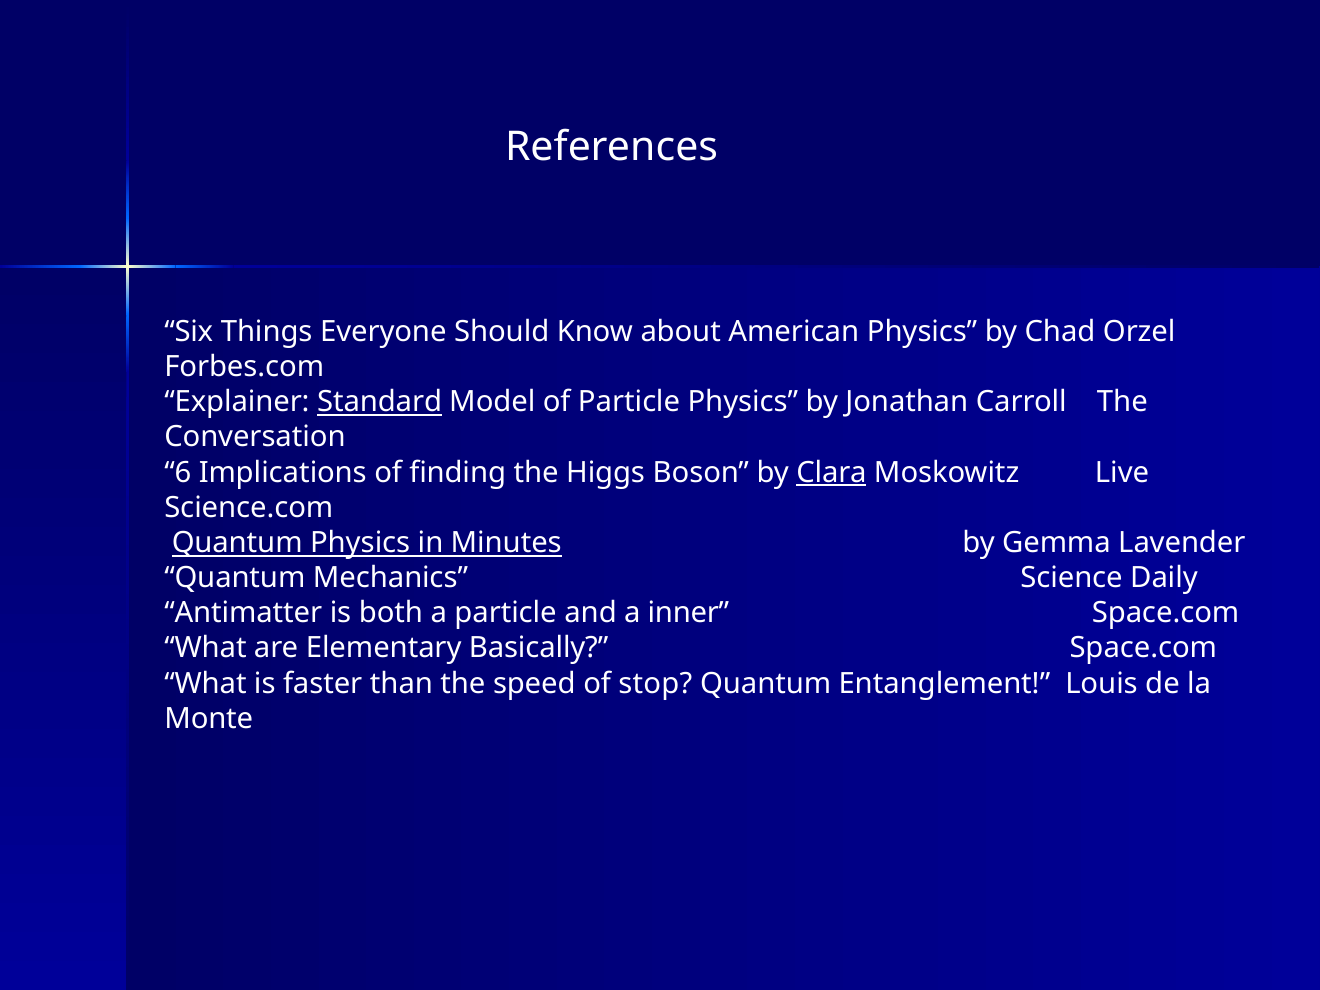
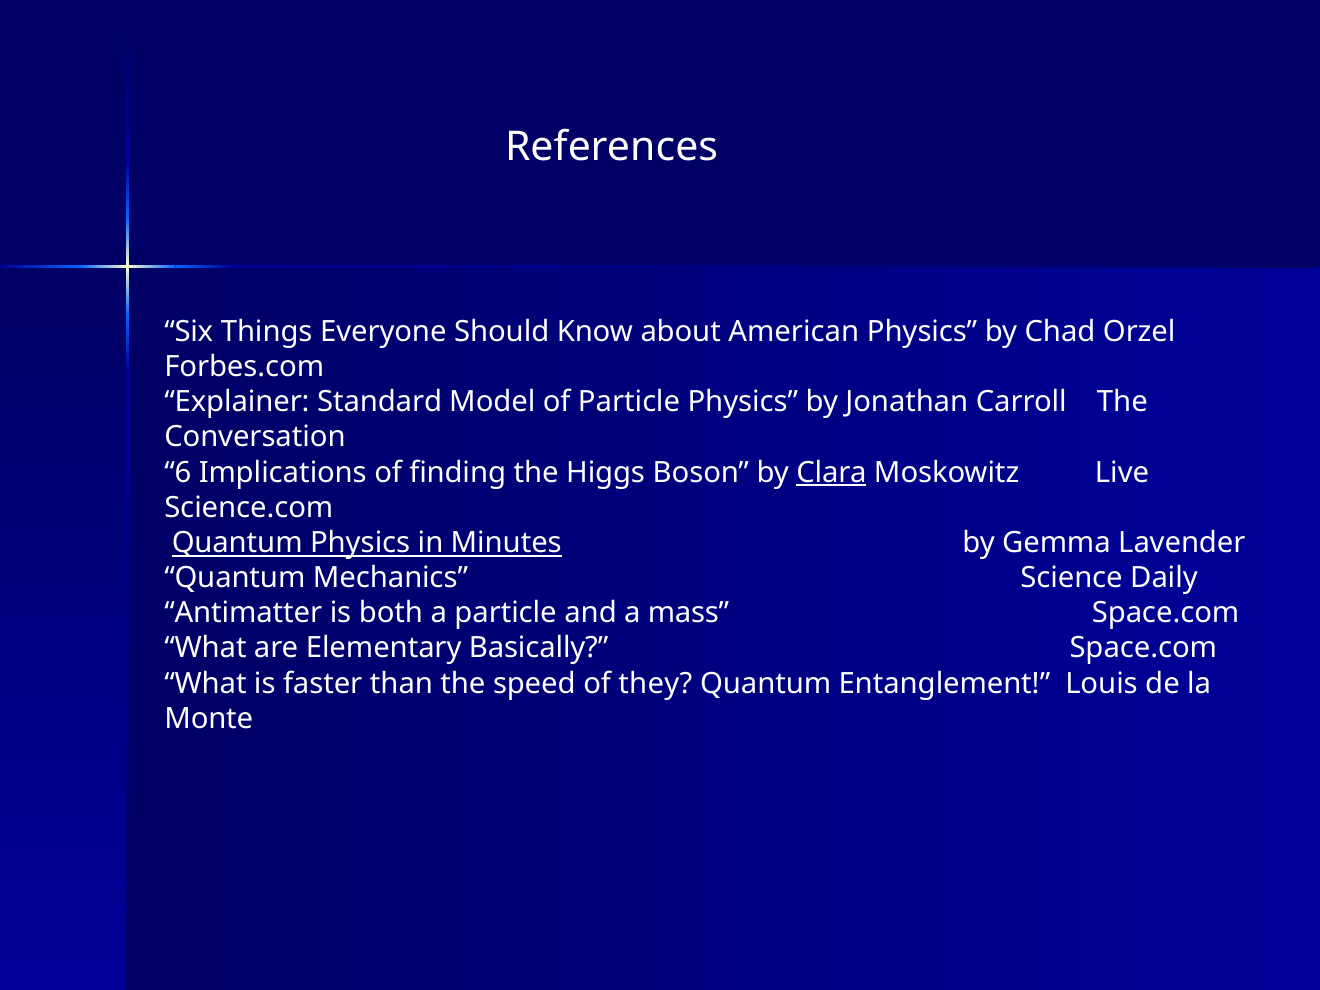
Standard underline: present -> none (380, 402)
inner: inner -> mass (688, 613)
stop: stop -> they (655, 683)
